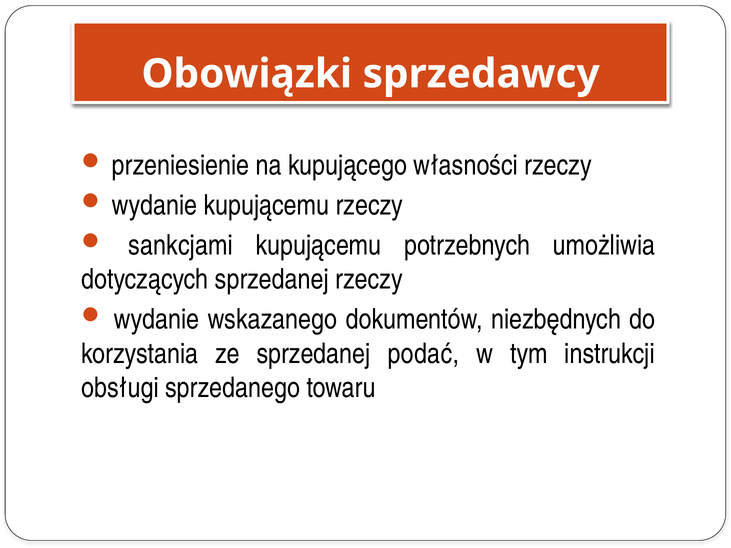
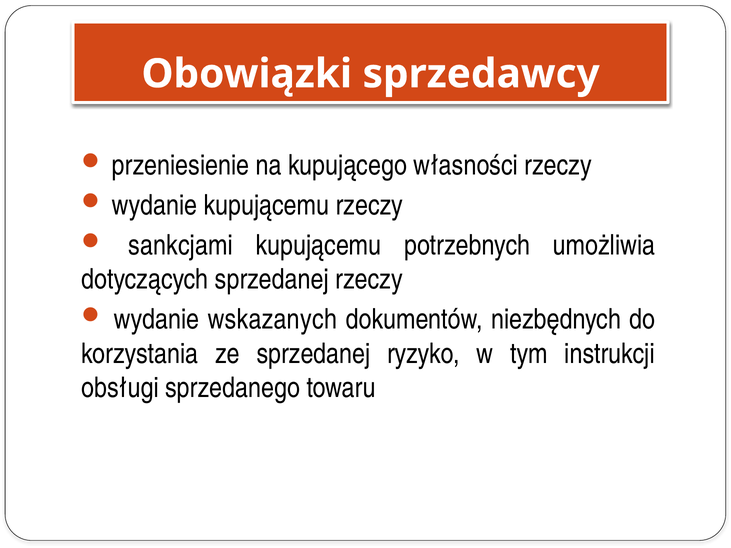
wskazanego: wskazanego -> wskazanych (272, 320)
podać: podać -> ryzyko (424, 354)
